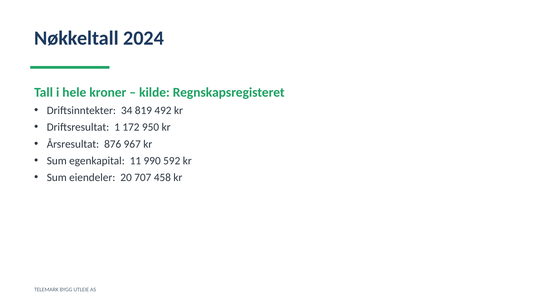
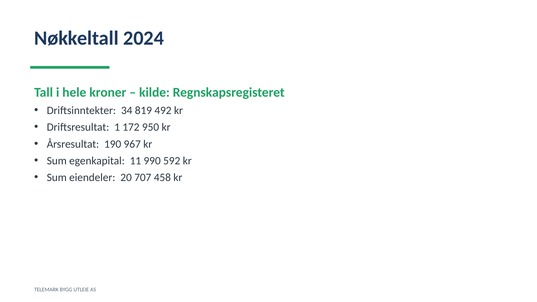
876: 876 -> 190 (113, 144)
